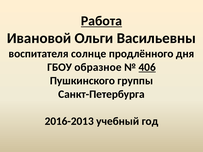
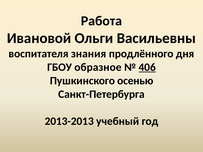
Работа underline: present -> none (102, 21)
солнце: солнце -> знания (89, 54)
группы: группы -> осенью (135, 81)
2016-2013: 2016-2013 -> 2013-2013 (69, 121)
